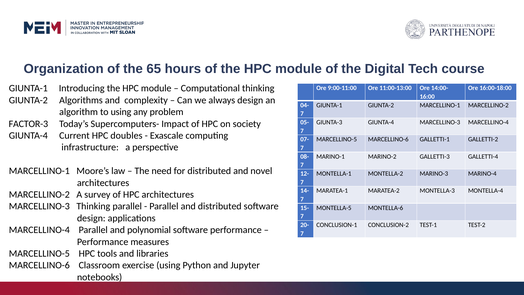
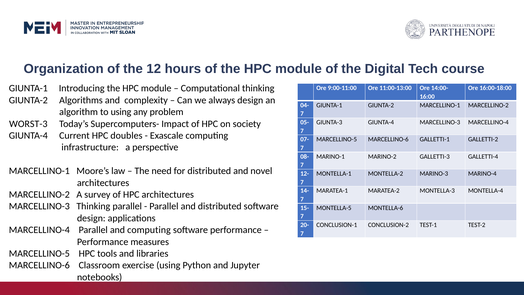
65: 65 -> 12 (154, 69)
FACTOR-3: FACTOR-3 -> WORST-3 (28, 124)
and polynomial: polynomial -> computing (149, 230)
